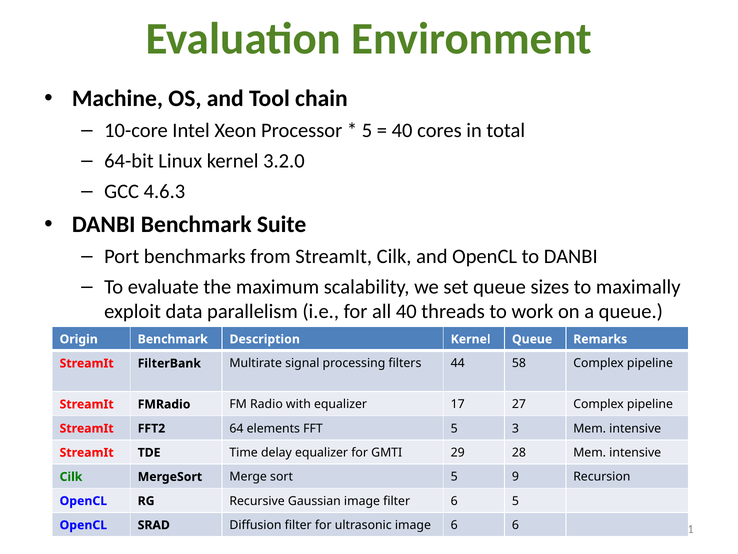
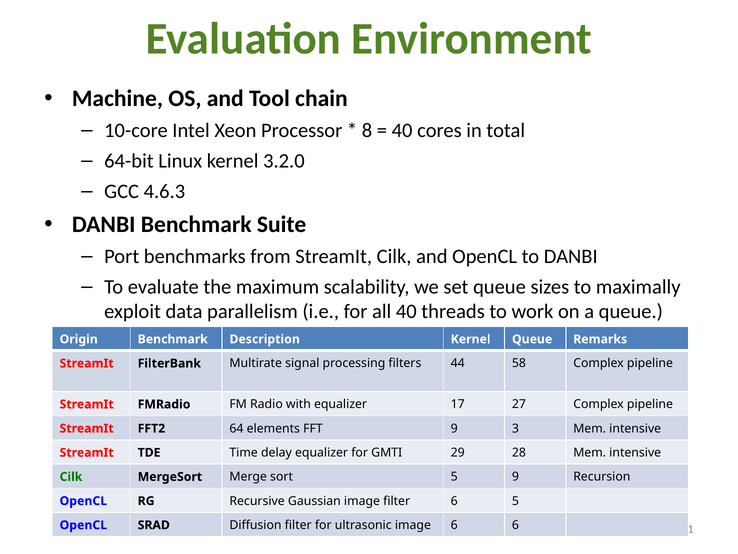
5: 5 -> 8 (367, 131)
FFT 5: 5 -> 9 (454, 428)
